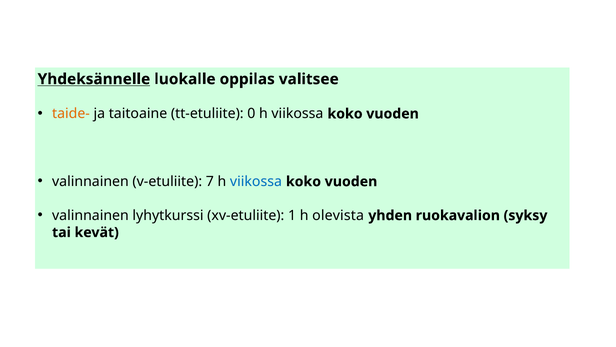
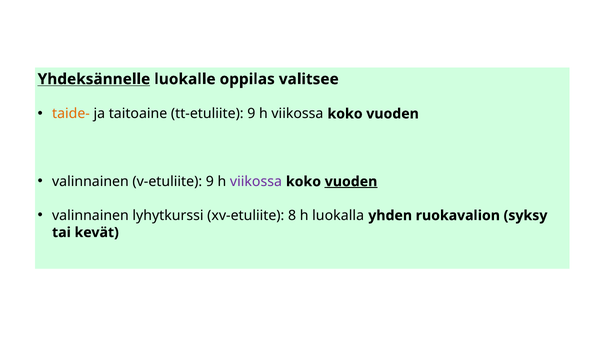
tt-etuliite 0: 0 -> 9 (251, 114)
v-etuliite 7: 7 -> 9 (210, 181)
viikossa colour: blue -> purple (256, 181)
vuoden underline: none -> present (351, 181)
1: 1 -> 8 (292, 215)
olevista: olevista -> luokalla (338, 215)
